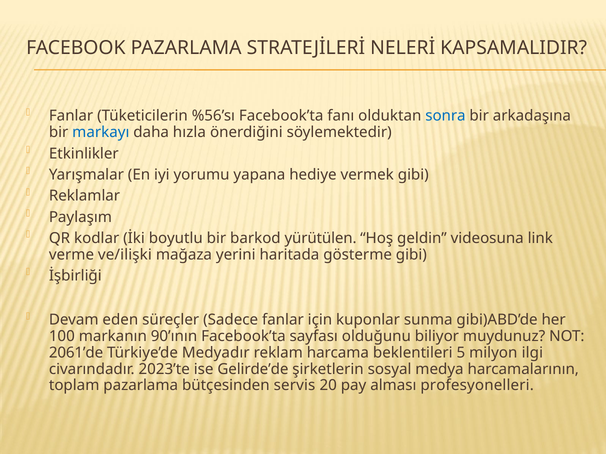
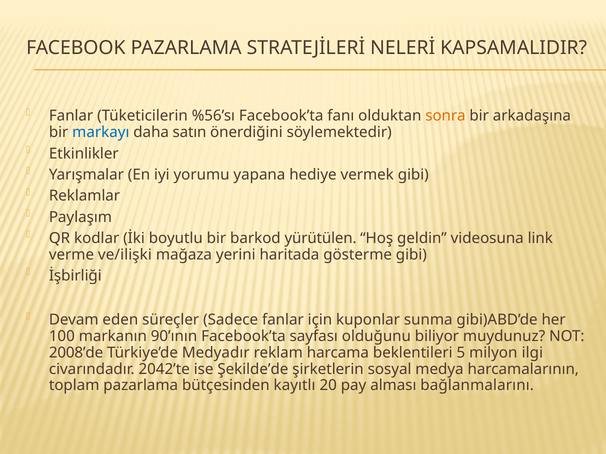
sonra colour: blue -> orange (445, 116)
hızla: hızla -> satın (190, 132)
2061’de: 2061’de -> 2008’de (76, 353)
2023’te: 2023’te -> 2042’te (164, 369)
Gelirde’de: Gelirde’de -> Şekilde’de (253, 369)
servis: servis -> kayıtlı (295, 386)
profesyonelleri: profesyonelleri -> bağlanmalarını (477, 386)
